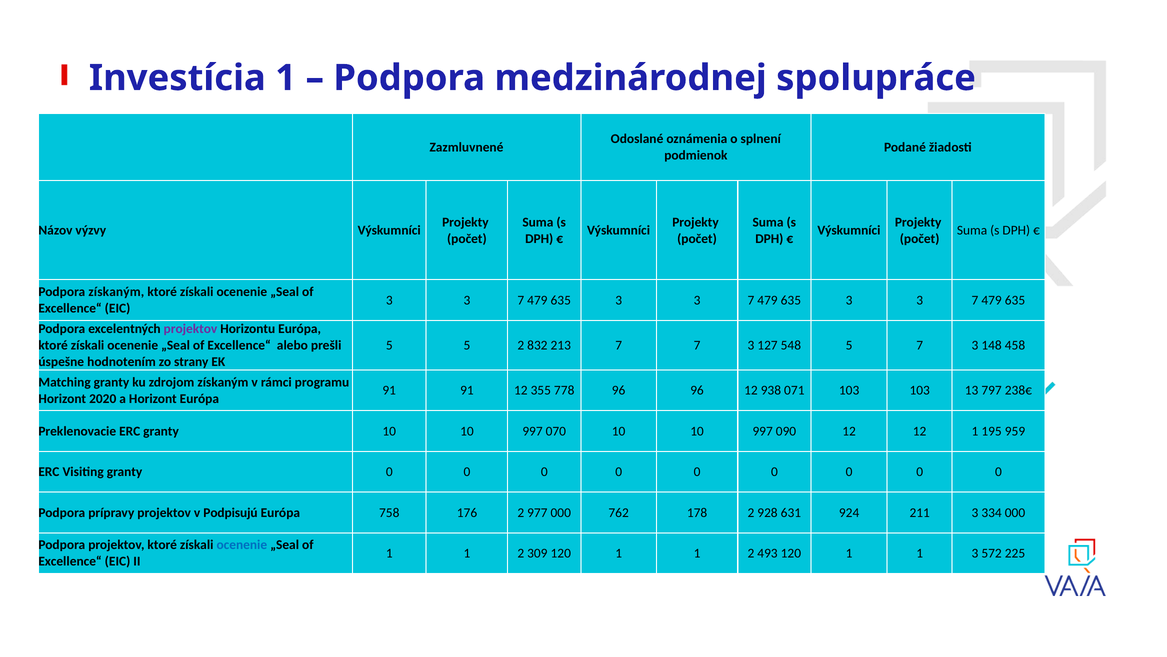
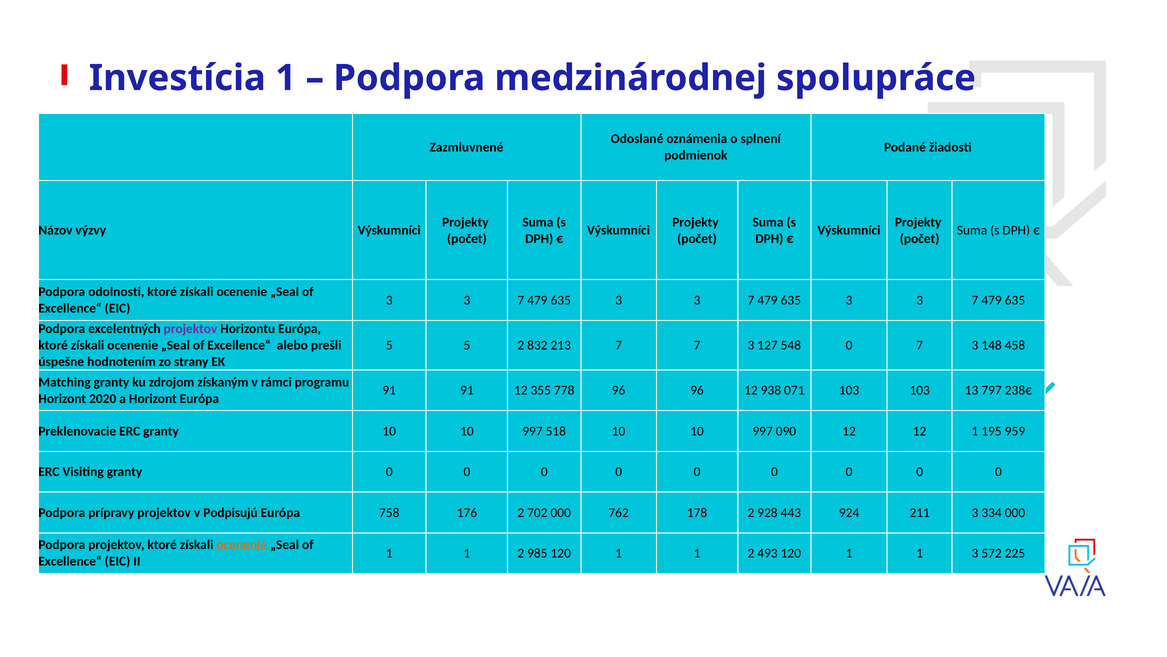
Podpora získaným: získaným -> odolnosti (116, 292)
548 5: 5 -> 0 (849, 345)
070: 070 -> 518 (556, 431)
977: 977 -> 702 (537, 512)
631: 631 -> 443 (791, 512)
ocenenie colour: blue -> orange (242, 545)
309: 309 -> 985 (537, 553)
